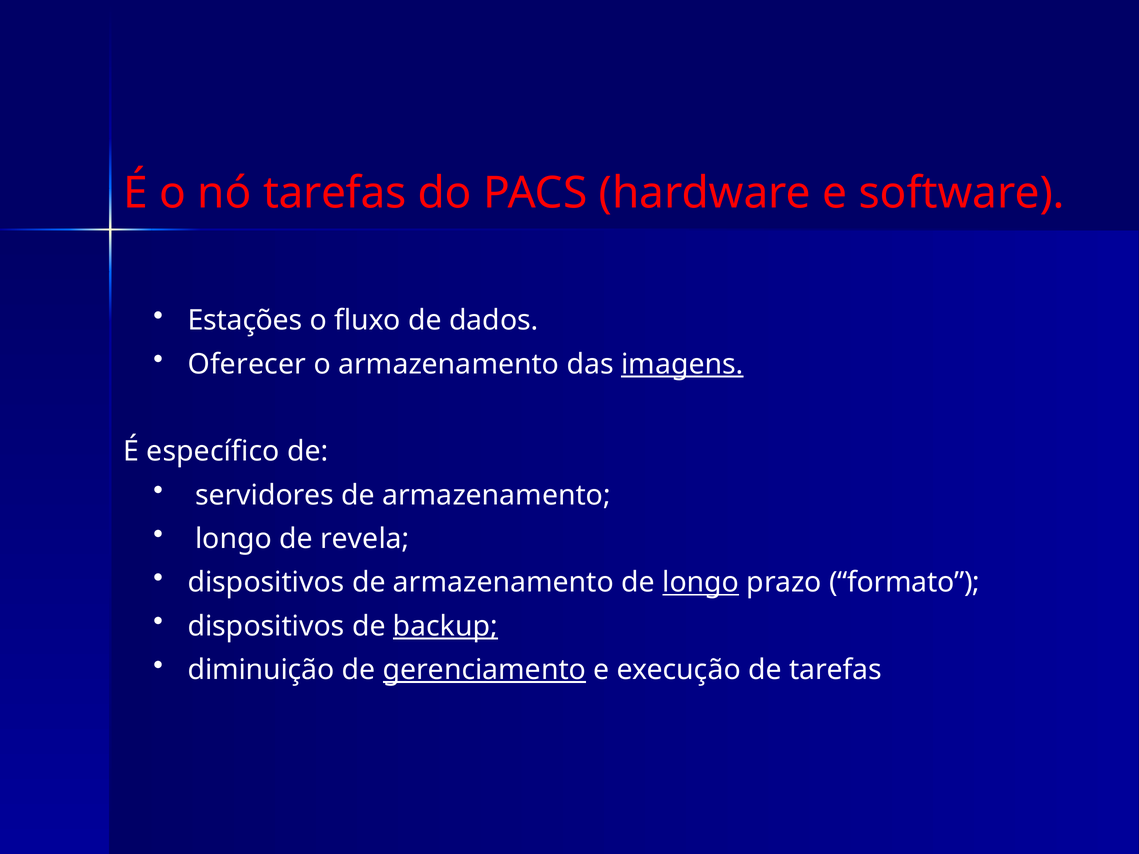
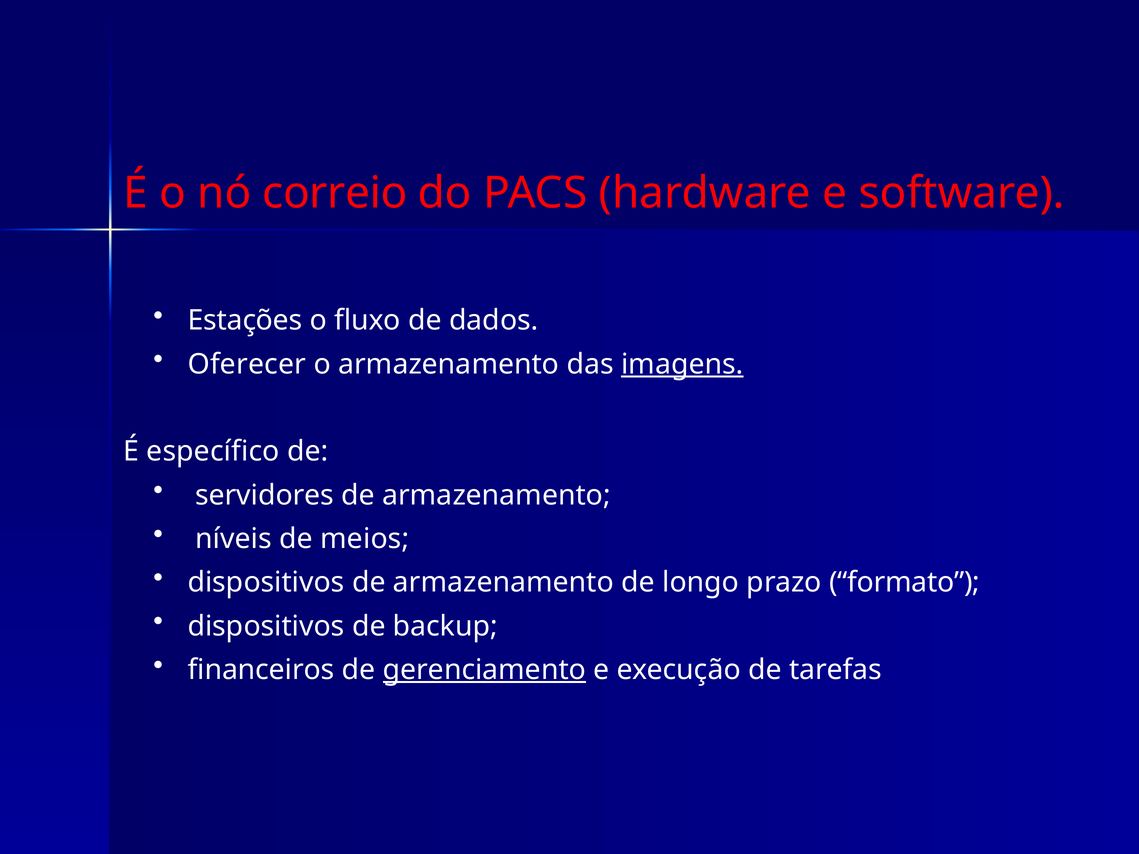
nó tarefas: tarefas -> correio (335, 193)
longo: longo -> níveis (233, 539)
revela: revela -> meios (365, 539)
longo underline: present -> none (701, 583)
backup underline: present -> none (445, 626)
diminuição: diminuição -> financeiros (261, 670)
